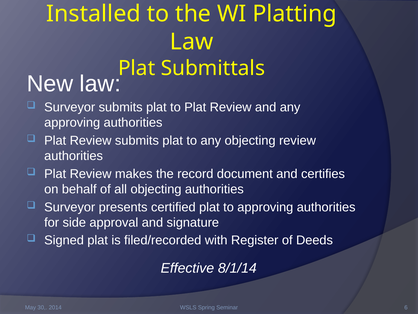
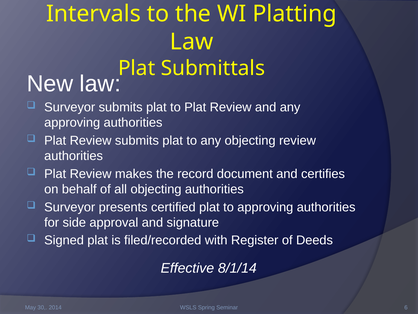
Installed: Installed -> Intervals (94, 14)
